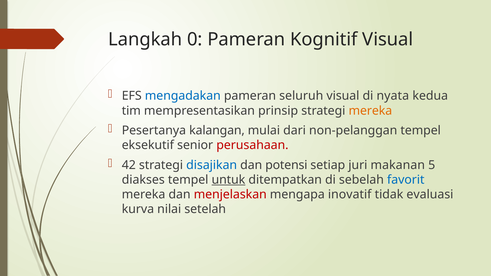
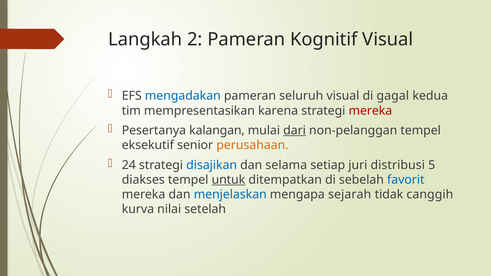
0: 0 -> 2 (195, 39)
nyata: nyata -> gagal (393, 96)
prinsip: prinsip -> karena (278, 111)
mereka colour: orange -> red (370, 111)
dari underline: none -> present (295, 131)
perusahaan colour: red -> orange (252, 145)
42: 42 -> 24 (129, 165)
potensi: potensi -> selama (286, 165)
makanan: makanan -> distribusi (398, 165)
menjelaskan colour: red -> blue (230, 195)
inovatif: inovatif -> sejarah (350, 195)
evaluasi: evaluasi -> canggih (430, 195)
